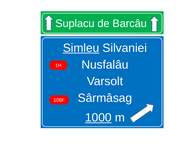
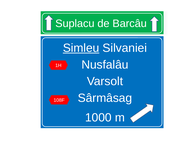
1000 underline: present -> none (98, 118)
